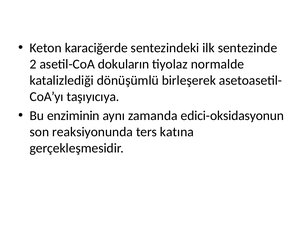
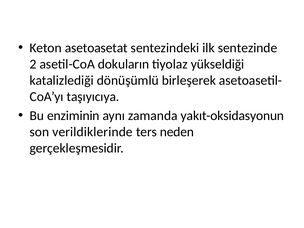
karaciğerde: karaciğerde -> asetoasetat (96, 48)
normalde: normalde -> yükseldiği (218, 64)
edici-oksidasyonun: edici-oksidasyonun -> yakıt-oksidasyonun (232, 116)
reaksiyonunda: reaksiyonunda -> verildiklerinde (92, 132)
katına: katına -> neden (177, 132)
